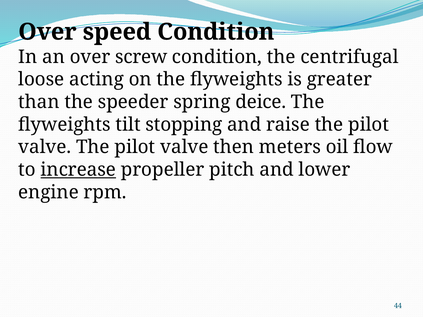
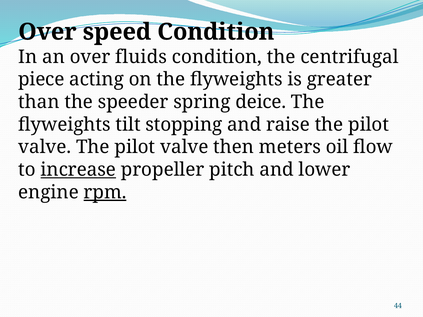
screw: screw -> fluids (141, 57)
loose: loose -> piece (41, 80)
rpm underline: none -> present (105, 192)
